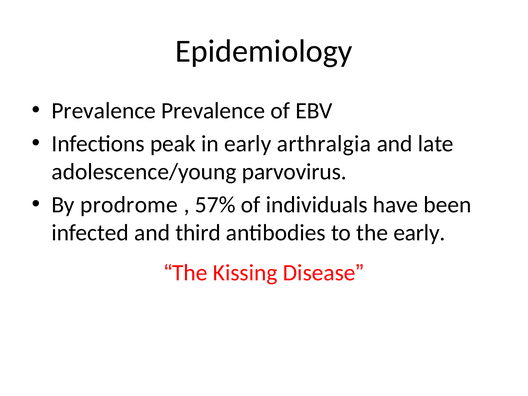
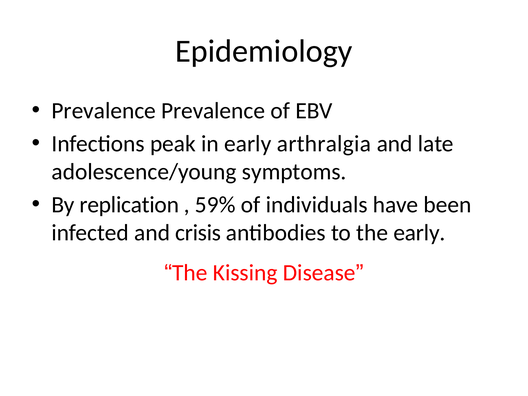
parvovirus: parvovirus -> symptoms (294, 172)
prodrome: prodrome -> replication (129, 205)
57%: 57% -> 59% (215, 205)
third: third -> crisis (198, 233)
